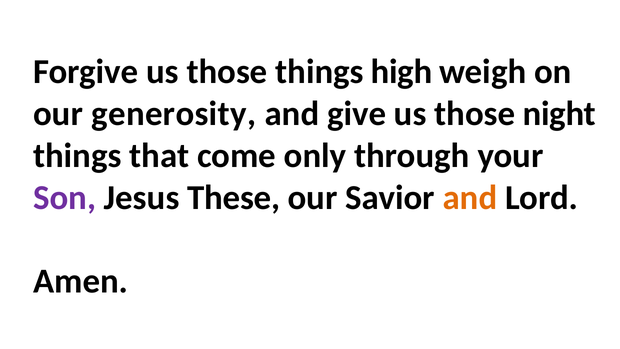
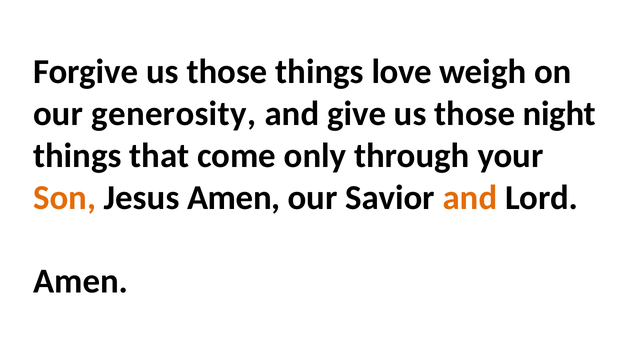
high: high -> love (402, 72)
Son colour: purple -> orange (65, 197)
Jesus These: These -> Amen (234, 197)
